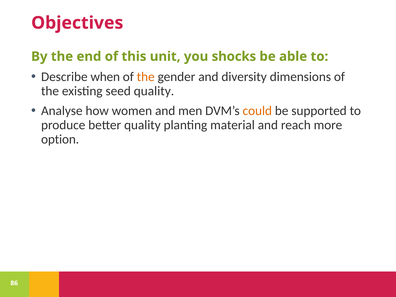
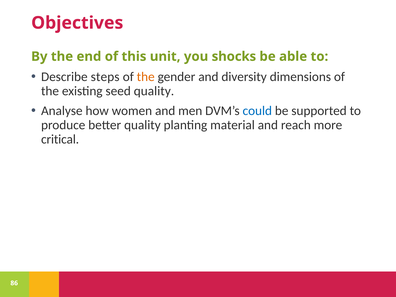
when: when -> steps (105, 77)
could colour: orange -> blue (257, 111)
option: option -> critical (60, 139)
